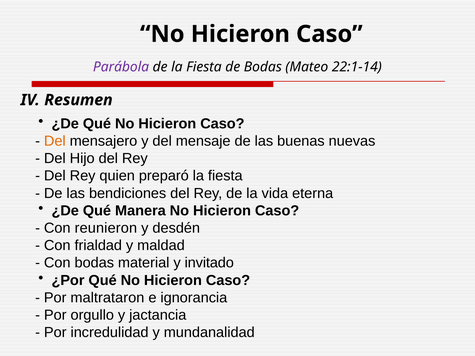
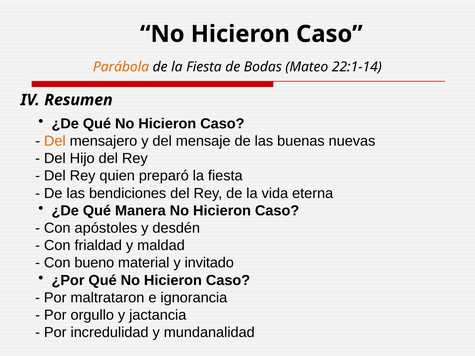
Parábola colour: purple -> orange (121, 67)
reunieron: reunieron -> apóstoles (106, 228)
Con bodas: bodas -> bueno (94, 263)
